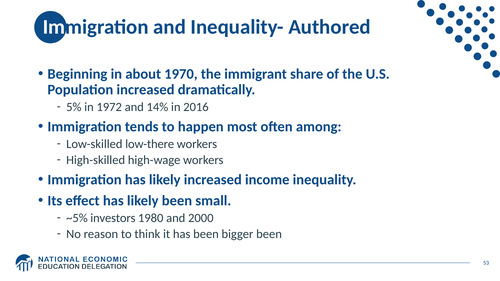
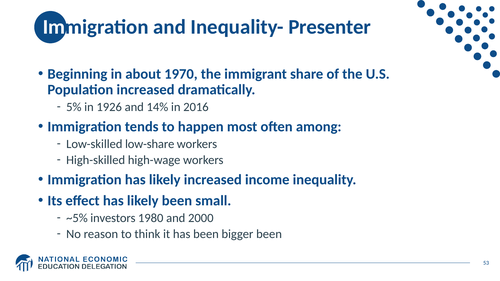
Authored: Authored -> Presenter (330, 27)
1972: 1972 -> 1926 (109, 107)
low-there: low-there -> low-share (150, 144)
